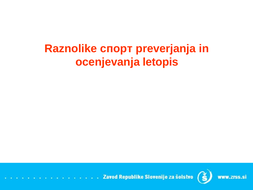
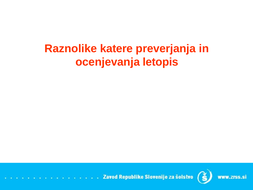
спорт: спорт -> katere (116, 48)
